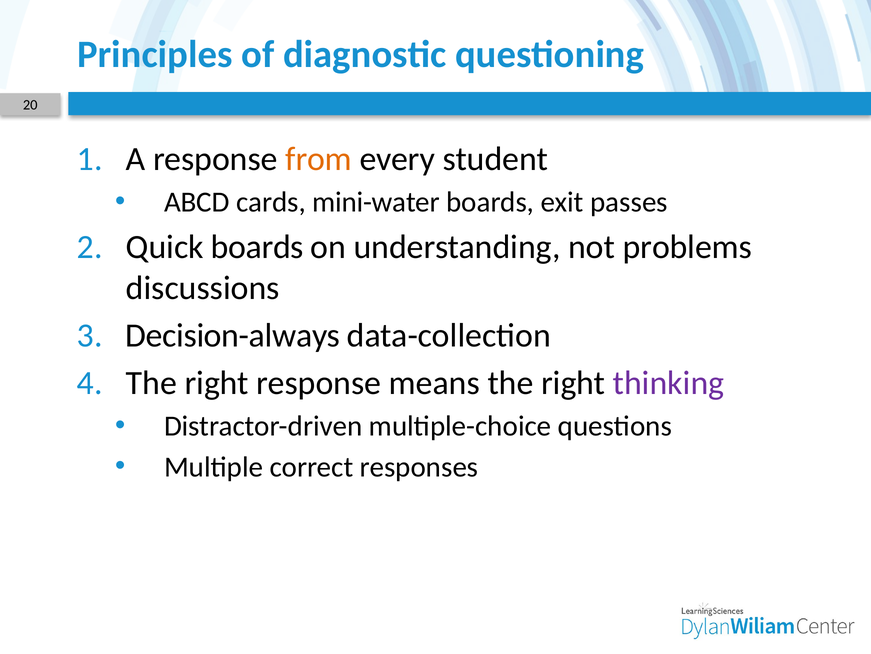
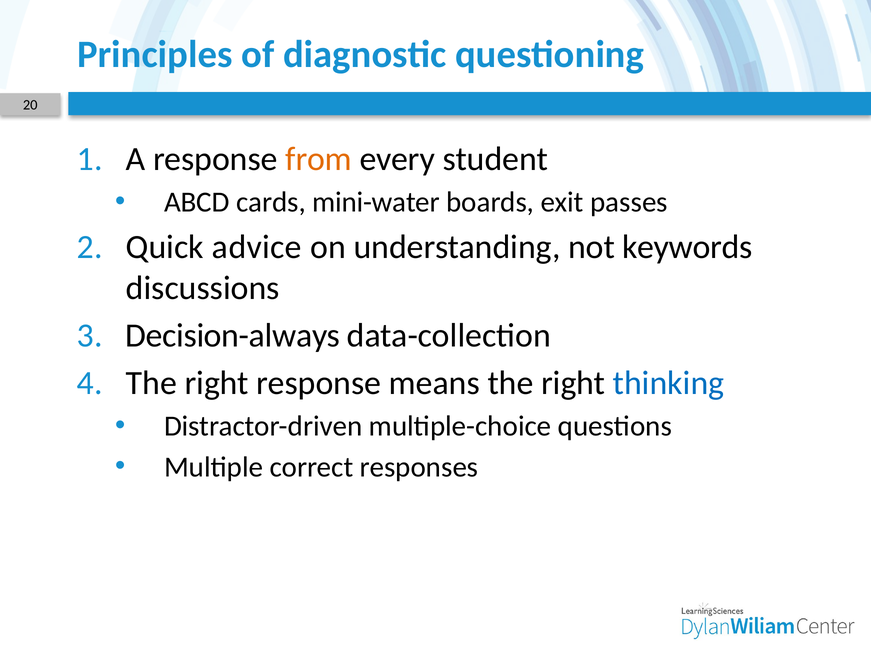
Quick boards: boards -> advice (257, 247)
problems: problems -> keywords (687, 247)
thinking colour: purple -> blue (669, 383)
